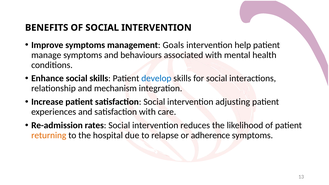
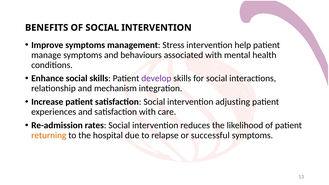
Goals: Goals -> Stress (173, 45)
develop colour: blue -> purple (156, 78)
adherence: adherence -> successful (210, 135)
